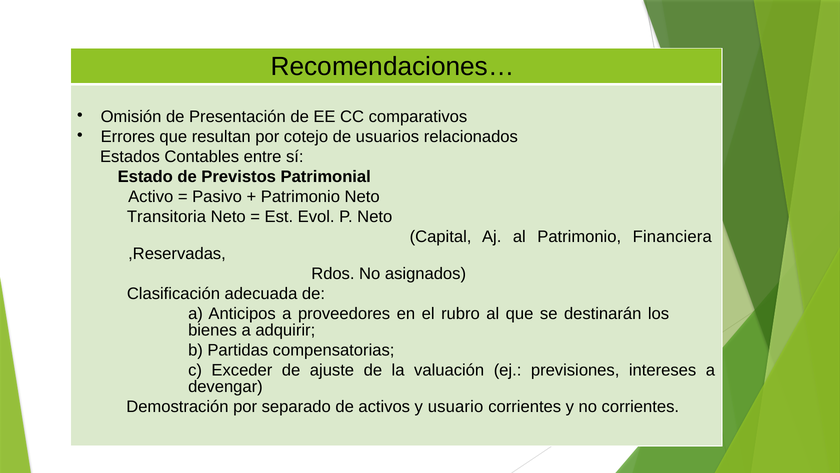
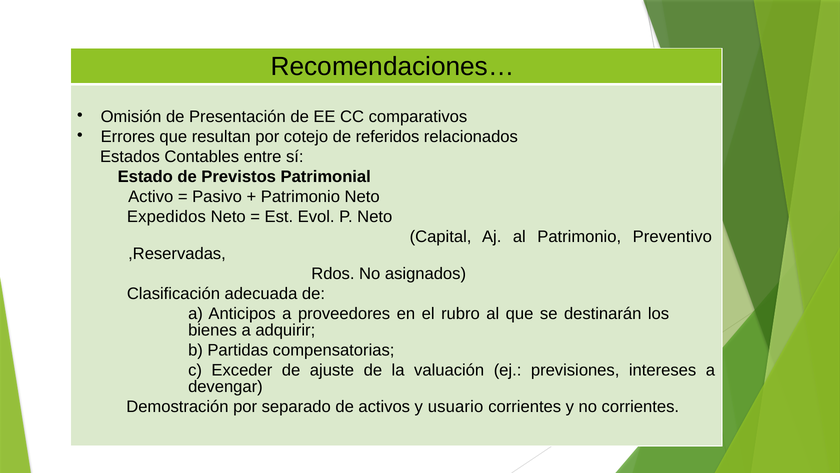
usuarios: usuarios -> referidos (388, 137)
Transitoria: Transitoria -> Expedidos (166, 217)
Financiera: Financiera -> Preventivo (672, 237)
